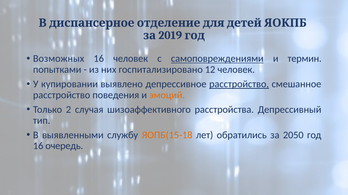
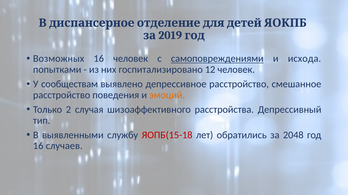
термин: термин -> исхода (305, 59)
купировании: купировании -> сообществам (70, 84)
расстройство underline: present -> none (239, 84)
ЯОПБ(15-18 colour: orange -> red (167, 136)
2050: 2050 -> 2048 (293, 136)
очередь: очередь -> случаев (64, 146)
